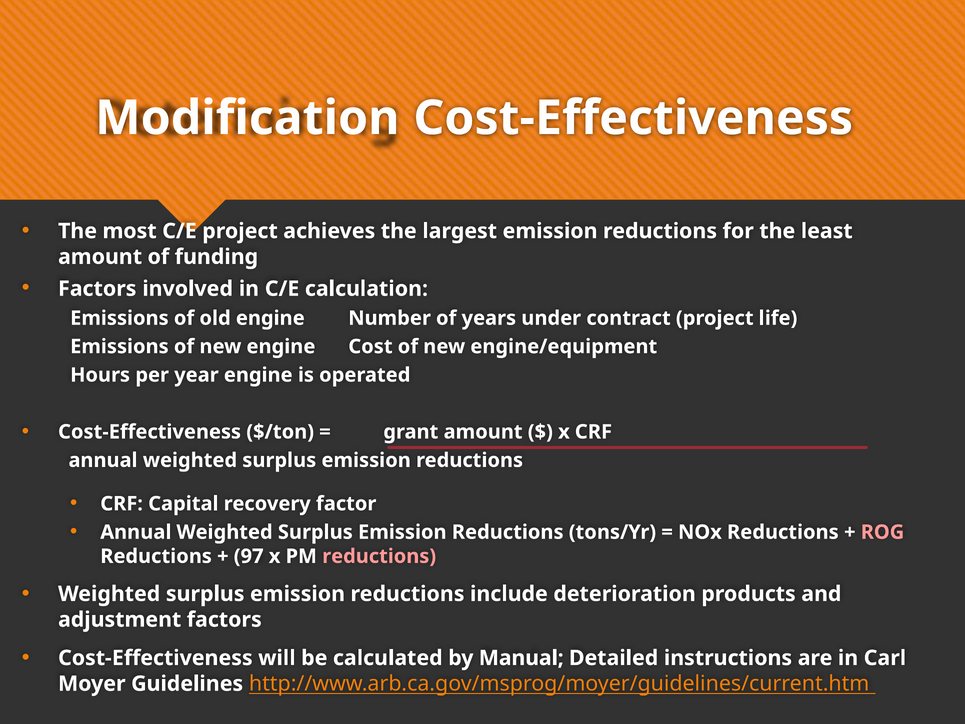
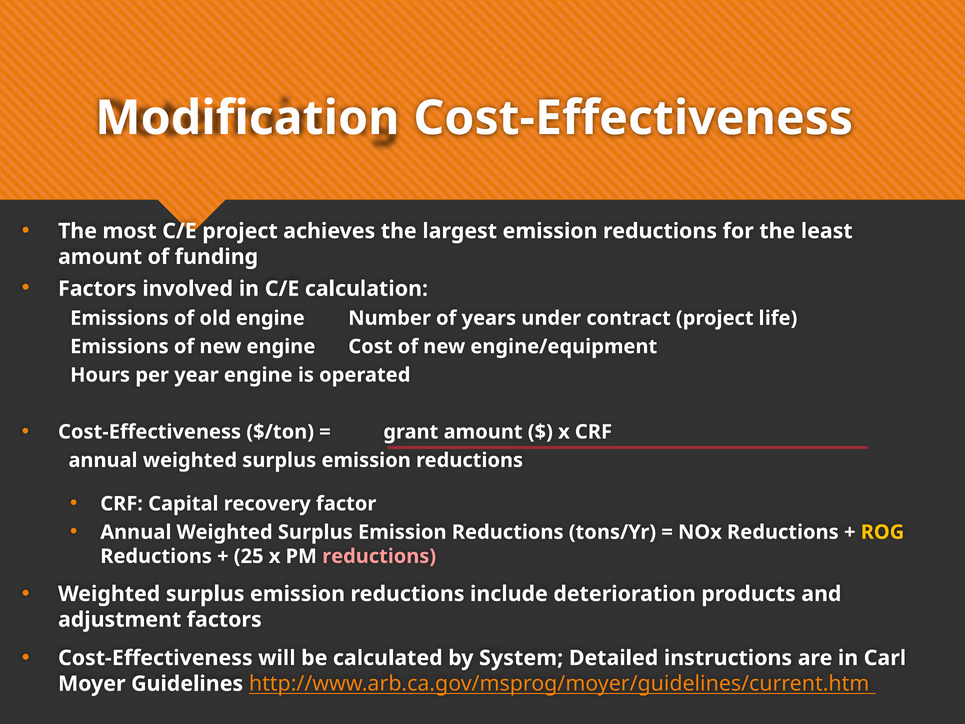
ROG colour: pink -> yellow (882, 532)
97: 97 -> 25 (249, 556)
Manual: Manual -> System (521, 658)
